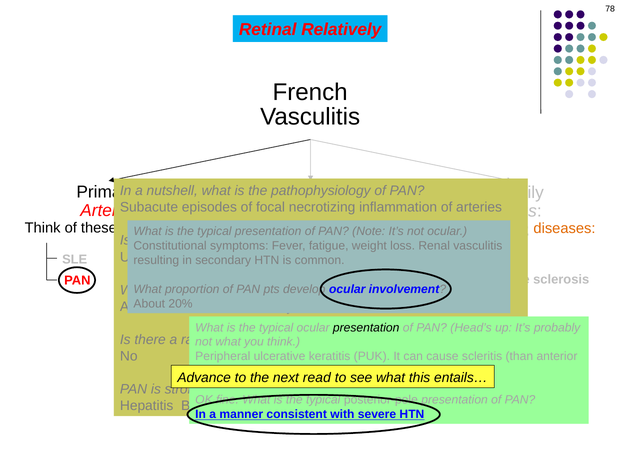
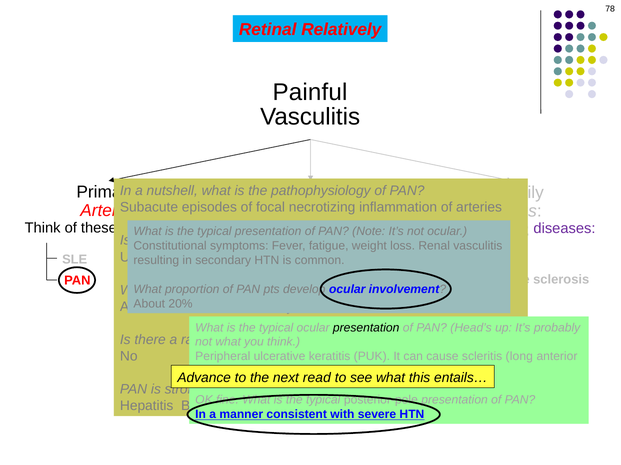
French: French -> Painful (310, 92)
diseases colour: orange -> purple (564, 229)
than: than -> long (519, 357)
